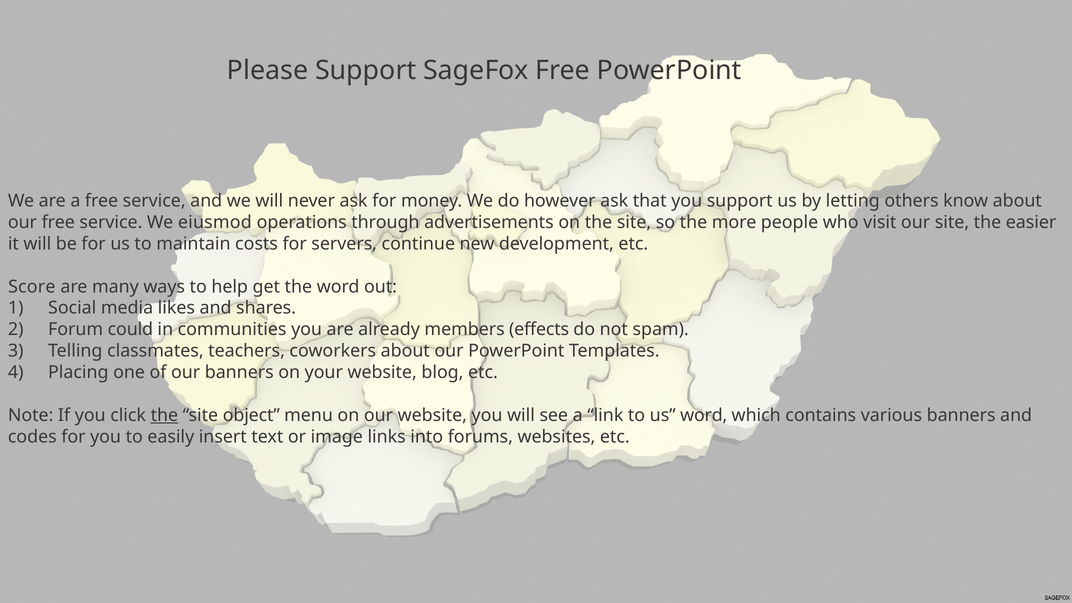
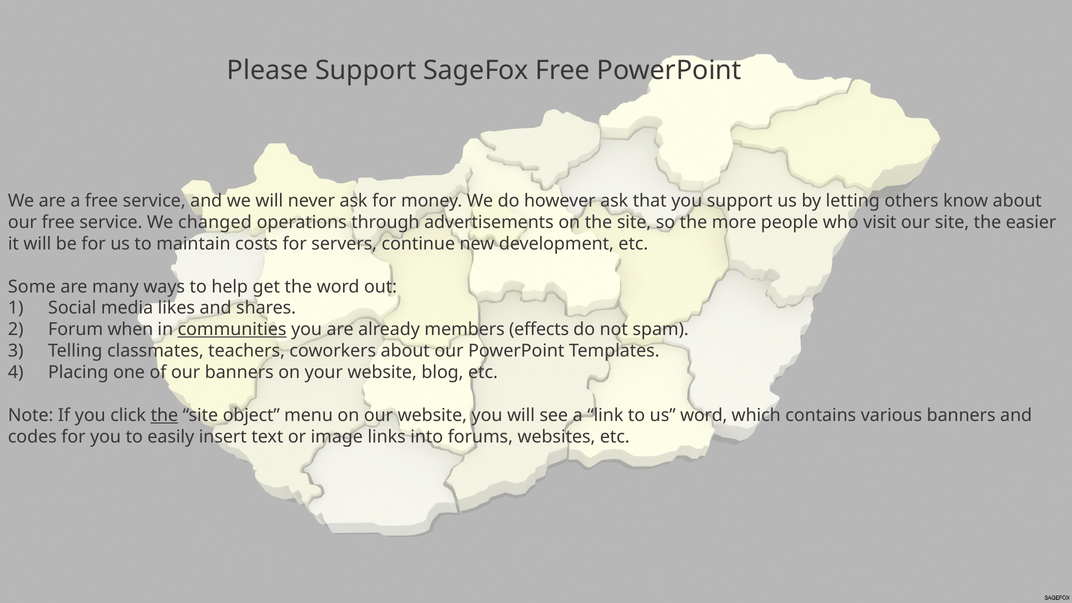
eiusmod: eiusmod -> changed (215, 222)
Score: Score -> Some (32, 287)
could: could -> when (130, 330)
communities underline: none -> present (232, 330)
